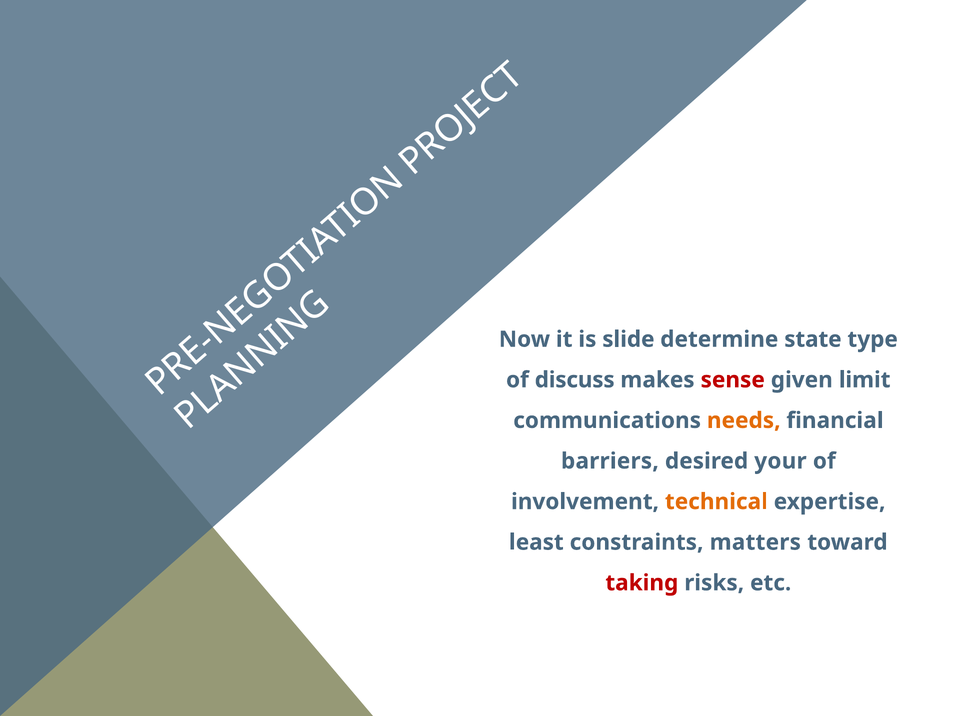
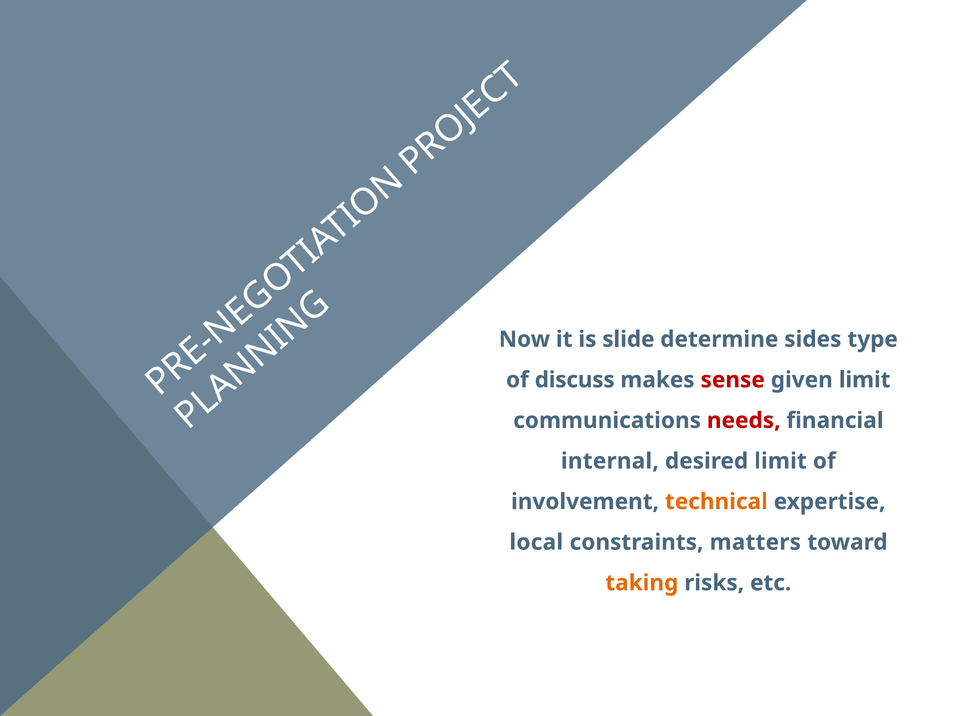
state: state -> sides (813, 339)
needs colour: orange -> red (744, 421)
barriers: barriers -> internal (610, 461)
desired your: your -> limit (780, 461)
least: least -> local (536, 542)
taking colour: red -> orange (642, 583)
